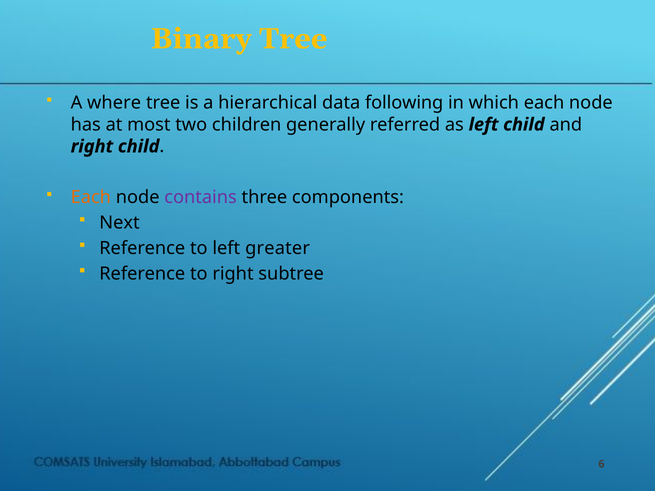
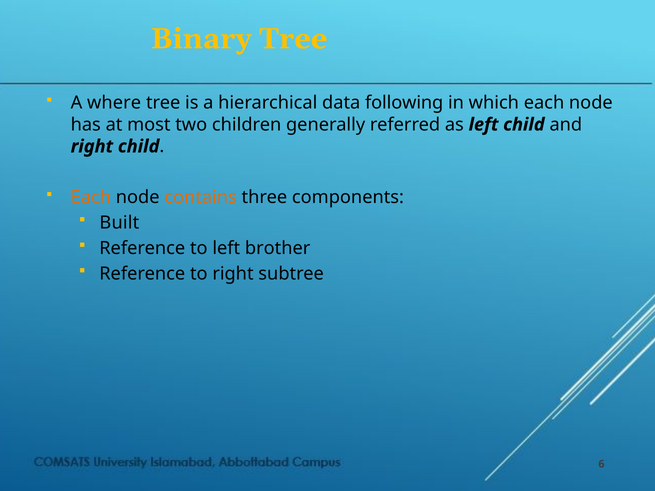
contains colour: purple -> orange (201, 197)
Next: Next -> Built (119, 223)
greater: greater -> brother (278, 248)
